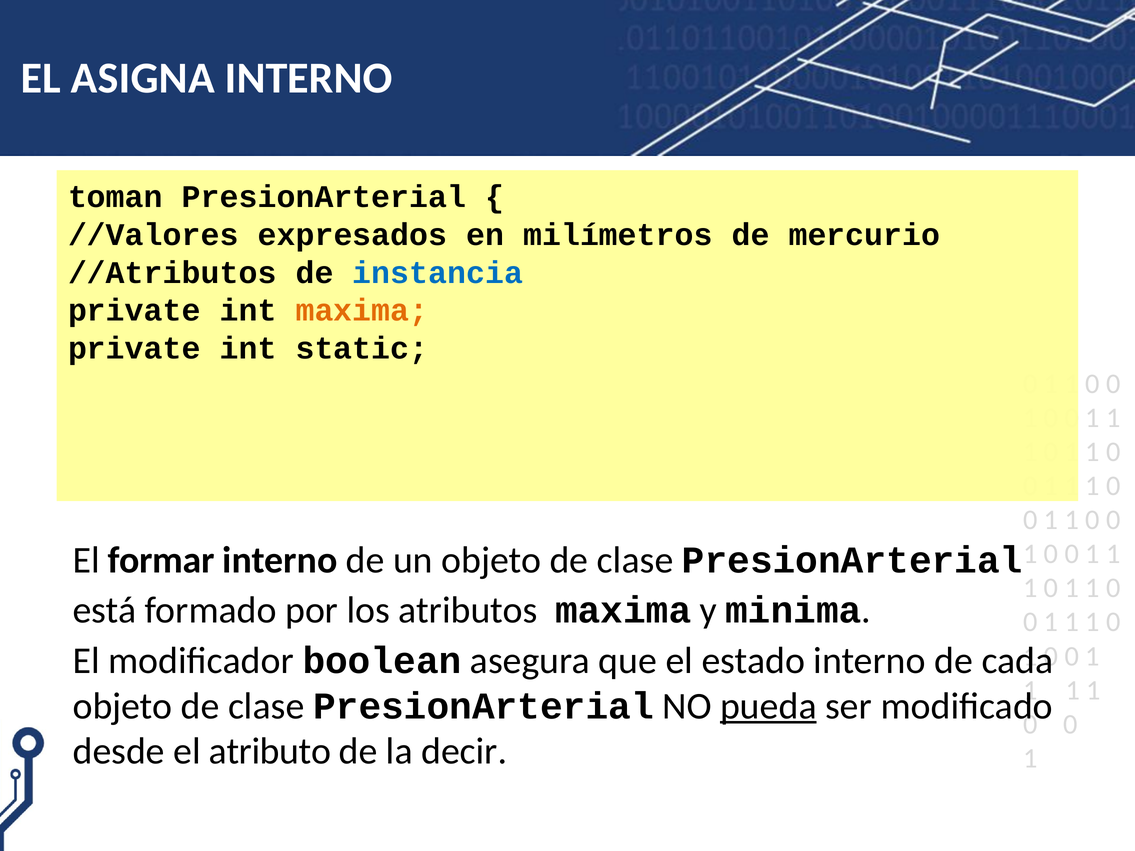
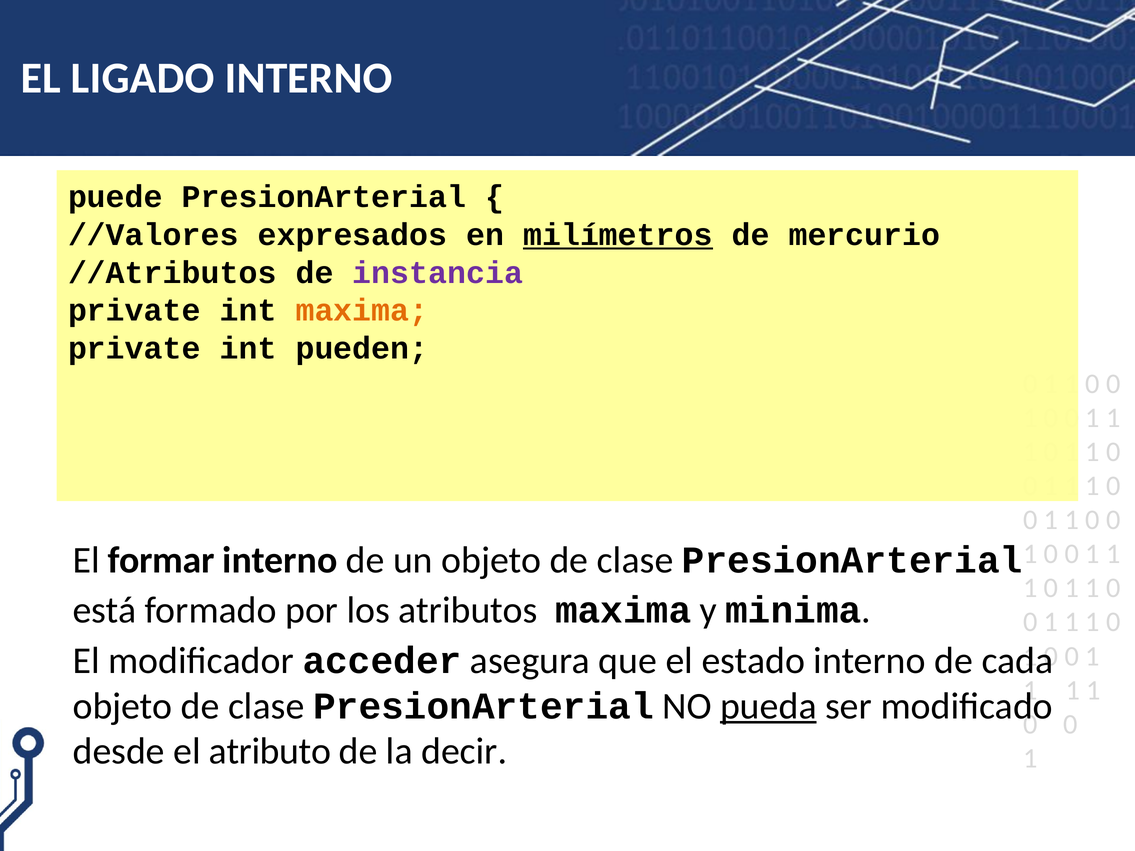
ASIGNA: ASIGNA -> LIGADO (143, 78)
toman: toman -> puede (115, 197)
milímetros underline: none -> present (618, 235)
instancia colour: blue -> purple (438, 273)
static: static -> pueden (362, 348)
boolean: boolean -> acceder (382, 661)
